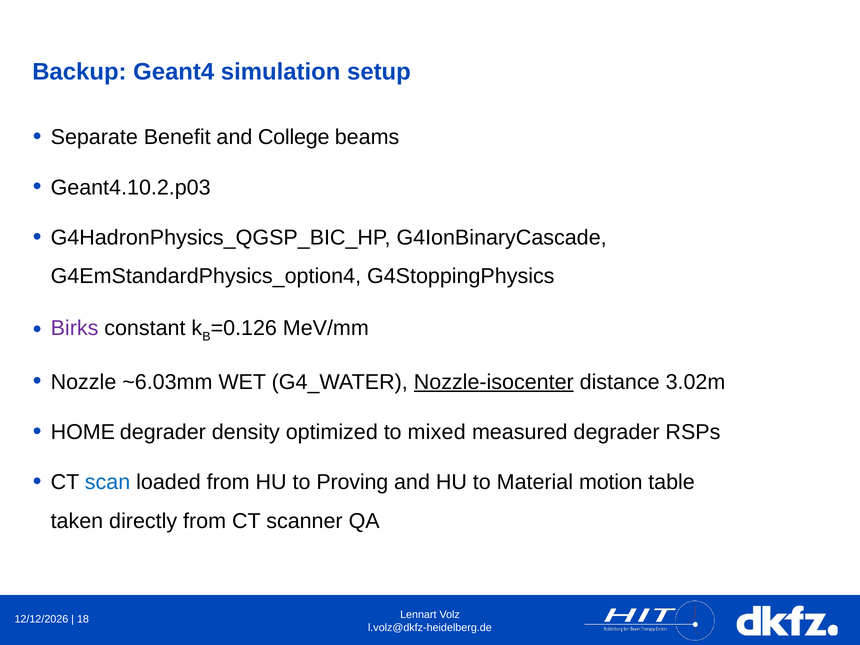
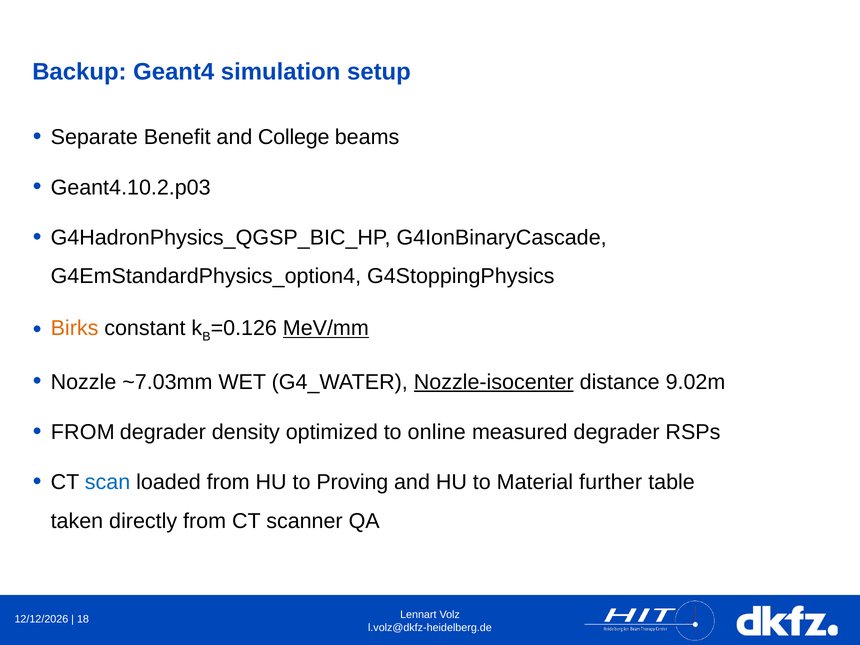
Birks colour: purple -> orange (75, 328)
MeV/mm underline: none -> present (326, 328)
~6.03mm: ~6.03mm -> ~7.03mm (167, 382)
3.02m: 3.02m -> 9.02m (695, 382)
HOME: HOME -> FROM (83, 432)
mixed: mixed -> online (437, 432)
motion: motion -> further (611, 482)
